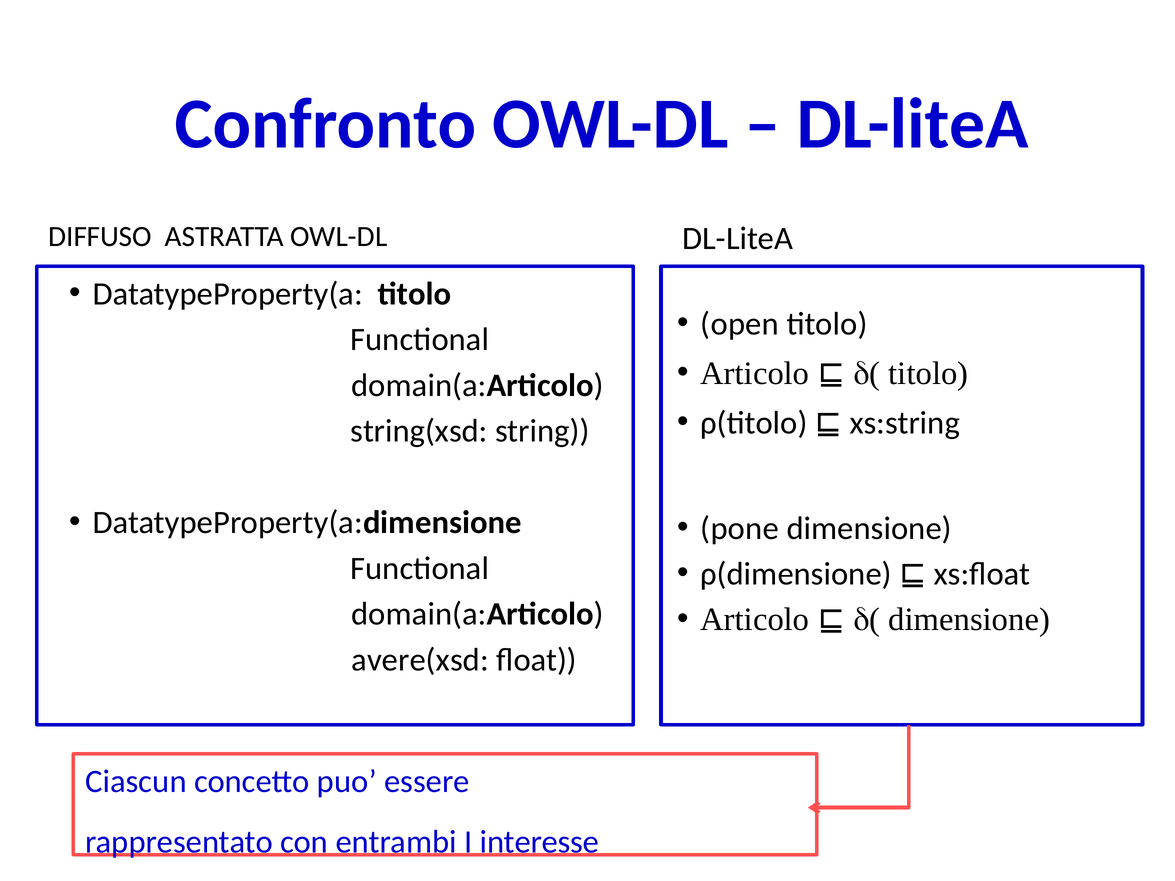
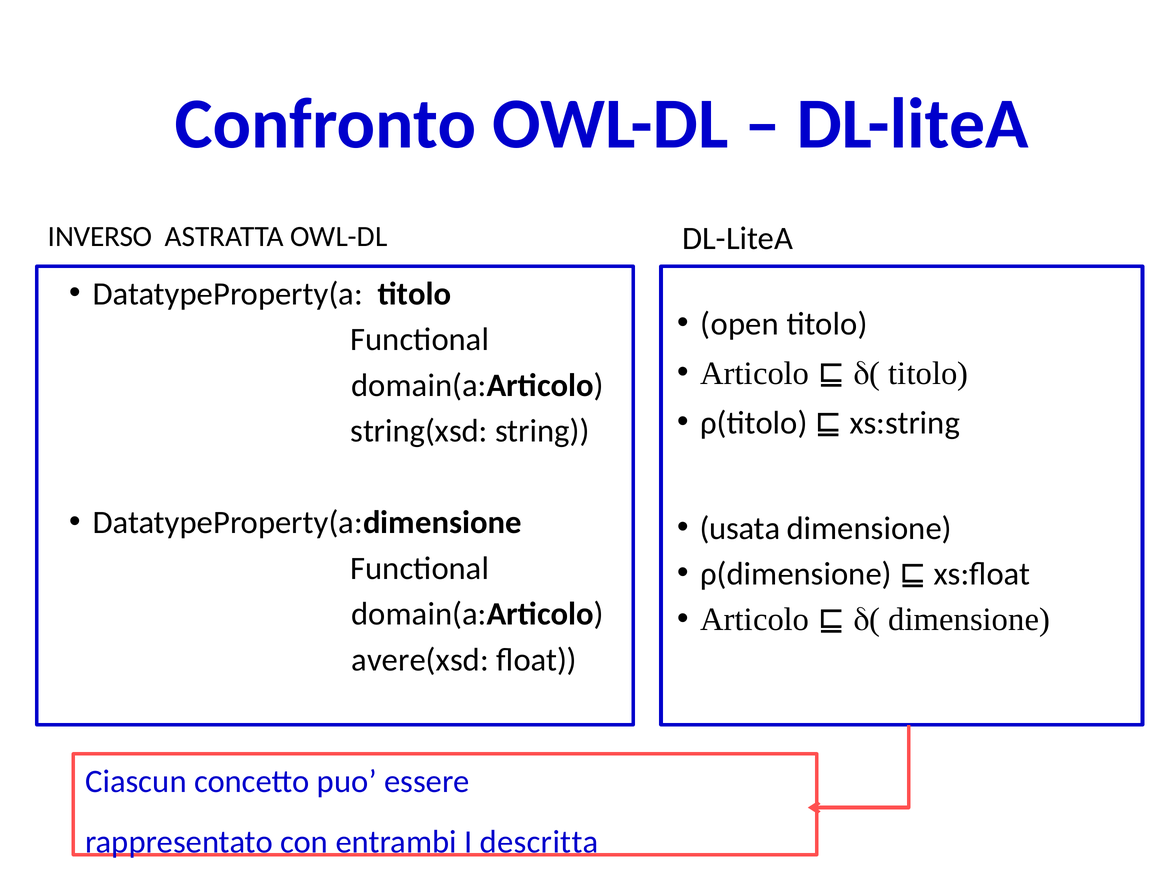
DIFFUSO: DIFFUSO -> INVERSO (100, 237)
pone: pone -> usata (740, 528)
interesse: interesse -> descritta (539, 842)
